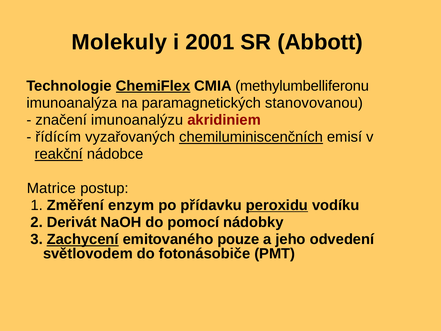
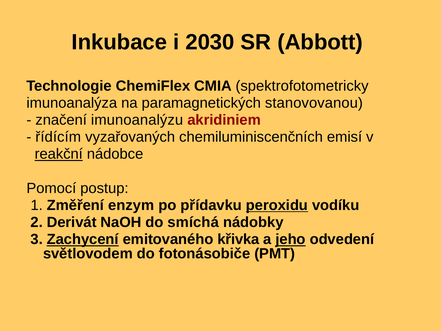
Molekuly: Molekuly -> Inkubace (119, 42)
2001: 2001 -> 2030 (210, 42)
ChemiFlex underline: present -> none (153, 86)
methylumbelliferonu: methylumbelliferonu -> spektrofotometricky (302, 86)
chemiluminiscenčních underline: present -> none (251, 137)
Matrice: Matrice -> Pomocí (51, 188)
pomocí: pomocí -> smíchá (193, 222)
pouze: pouze -> křivka (238, 239)
jeho underline: none -> present (291, 239)
